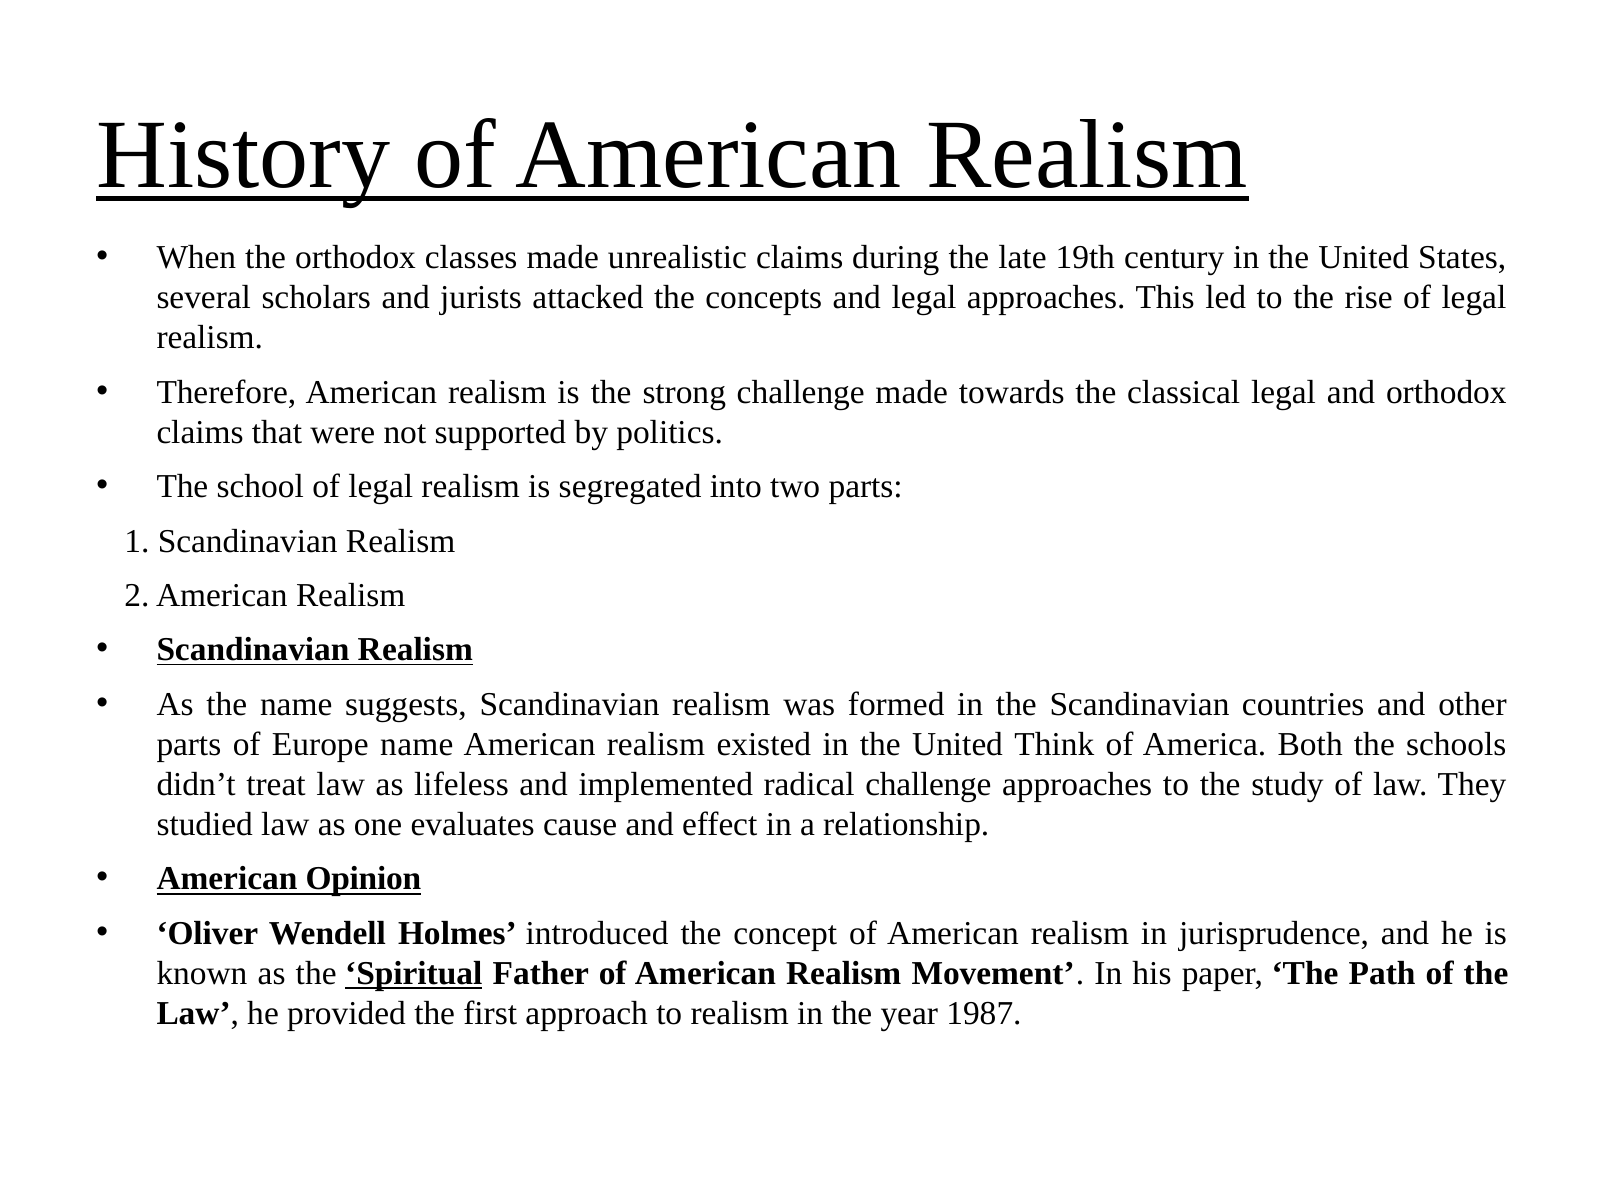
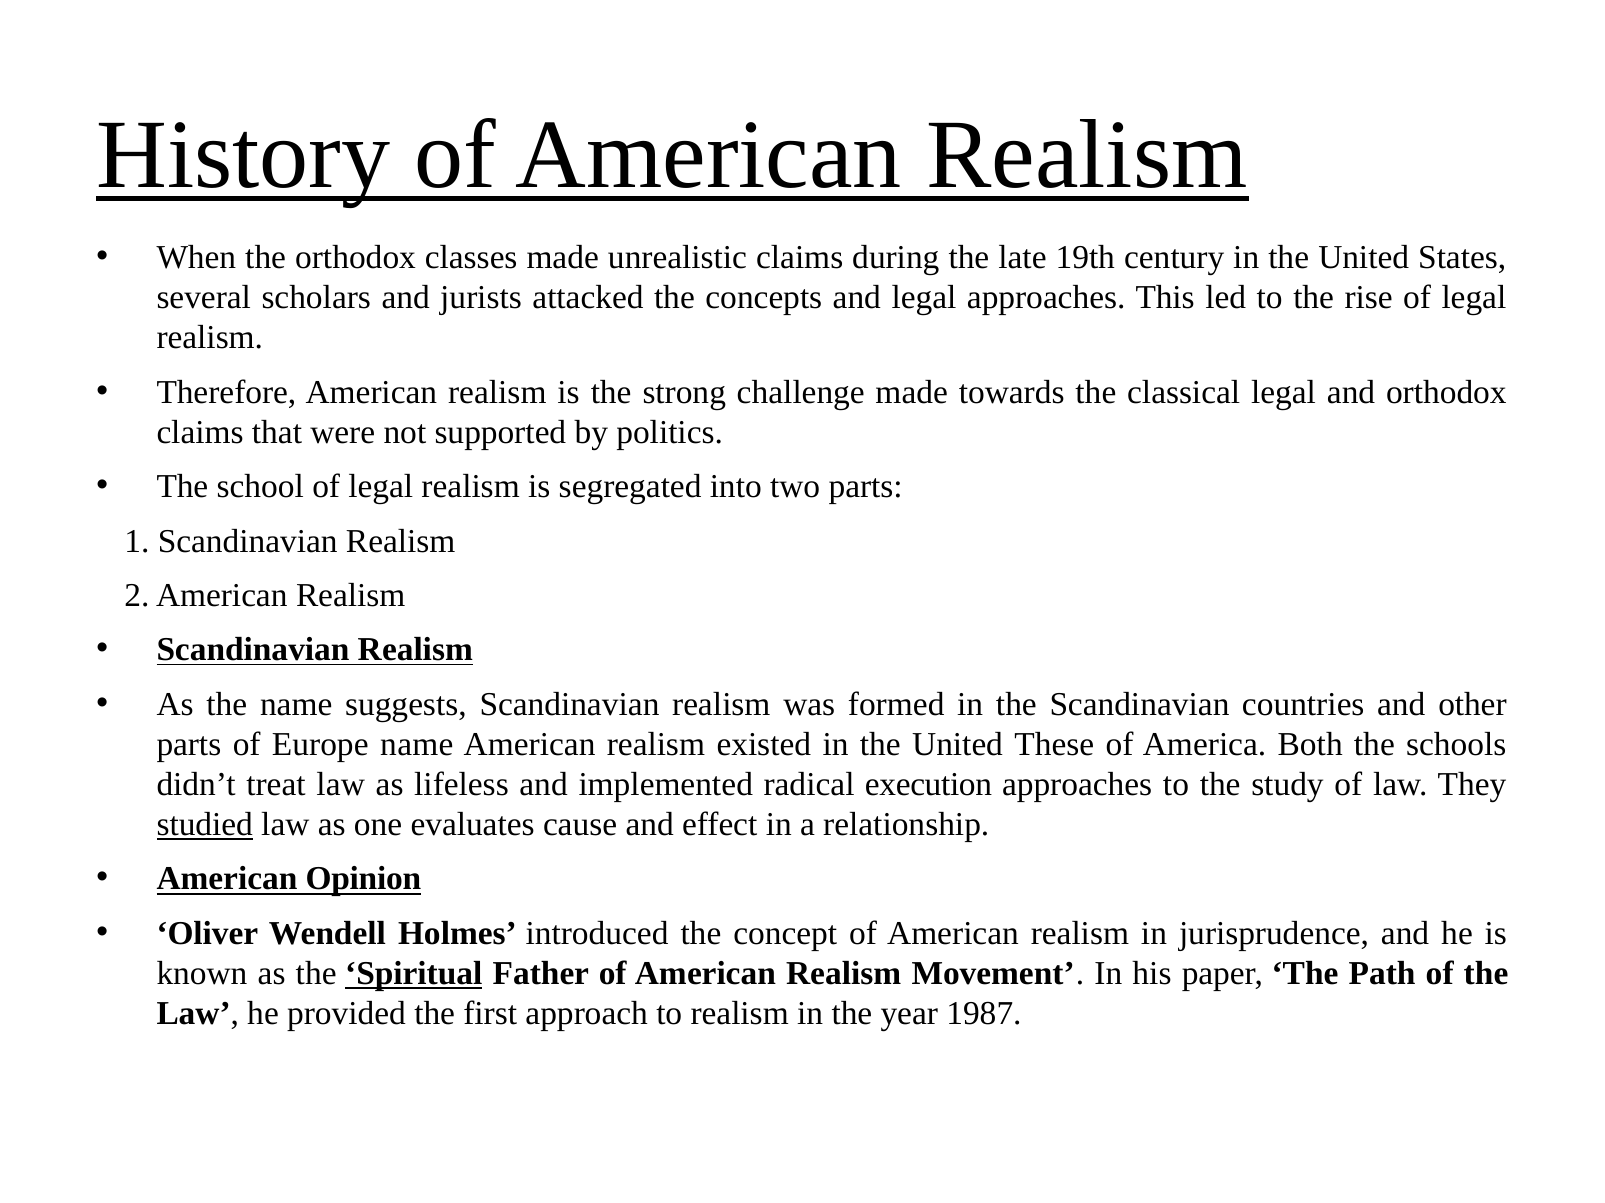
Think: Think -> These (1054, 745)
radical challenge: challenge -> execution (929, 785)
studied underline: none -> present (205, 825)
